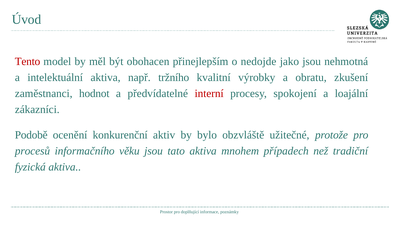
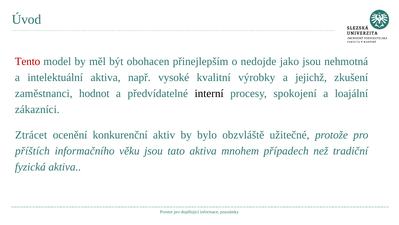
tržního: tržního -> vysoké (174, 77)
obratu: obratu -> jejichž (311, 77)
interní colour: red -> black (209, 93)
Podobě: Podobě -> Ztrácet (31, 135)
procesů: procesů -> příštích (32, 151)
